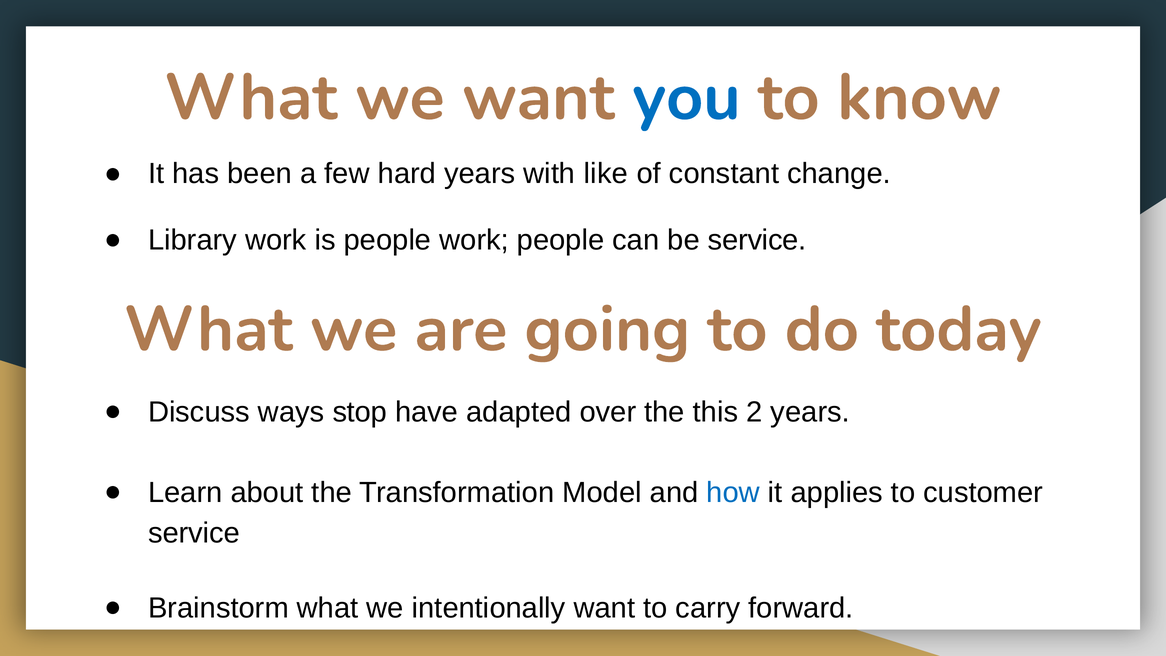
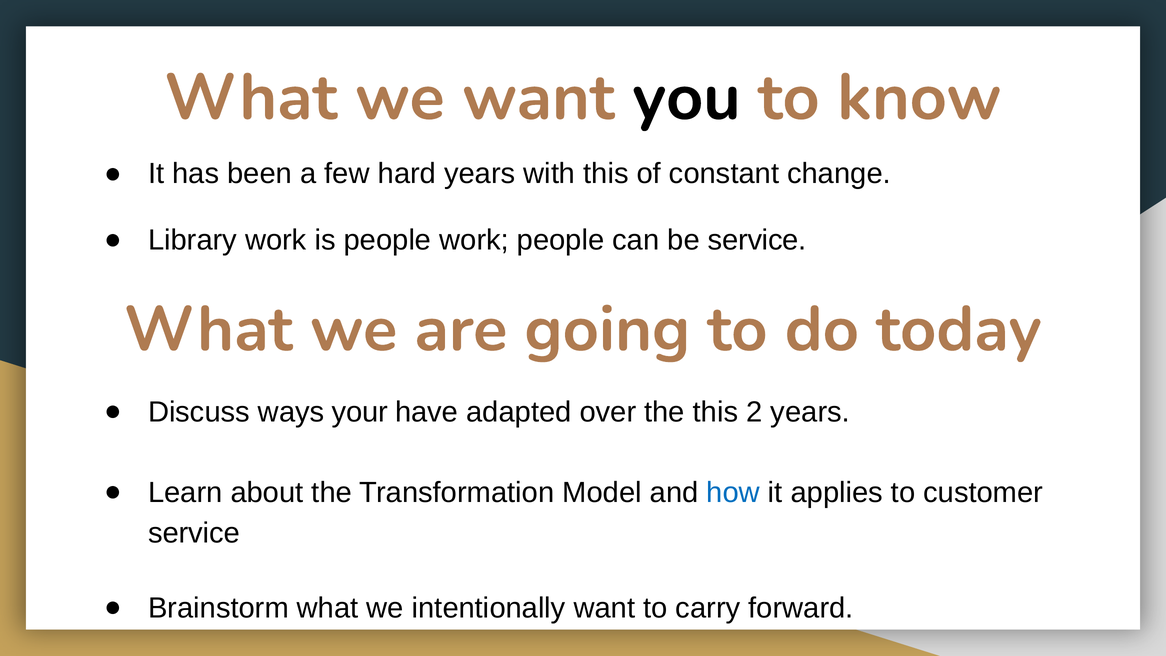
you colour: blue -> black (686, 98)
with like: like -> this (606, 174)
stop: stop -> your (360, 412)
